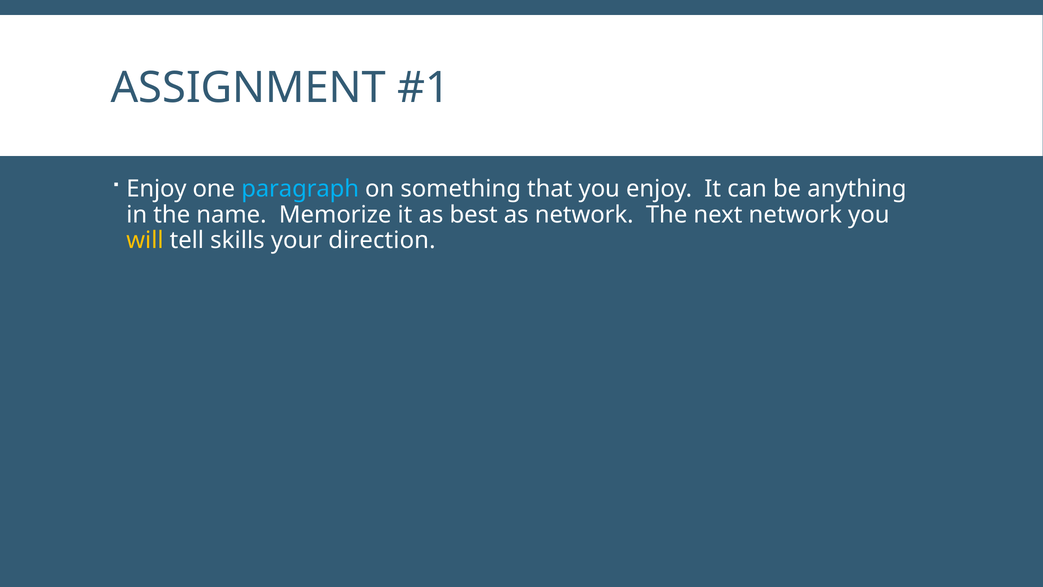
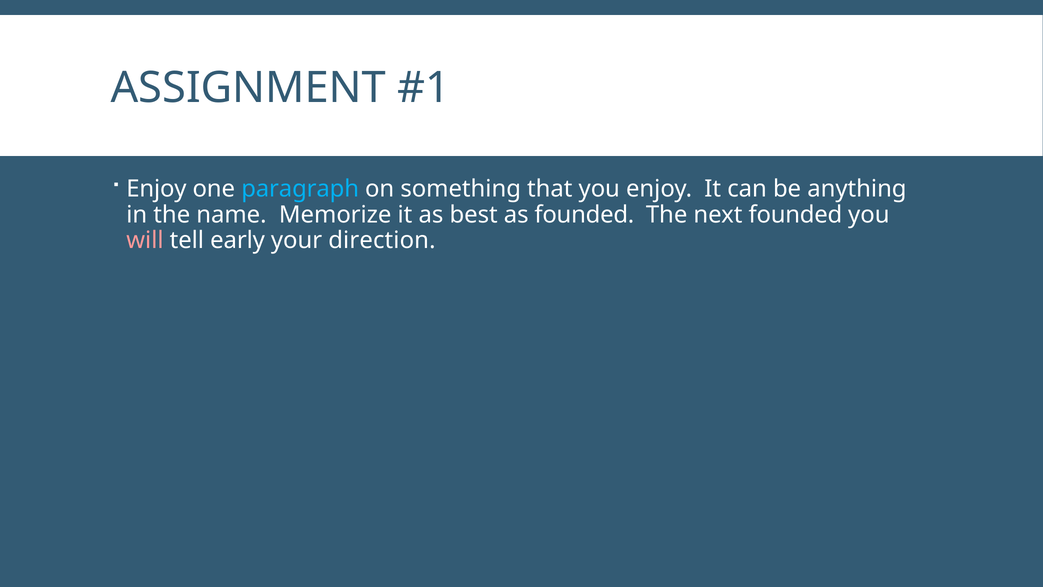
as network: network -> founded (584, 215)
next network: network -> founded (795, 215)
will colour: yellow -> pink (145, 240)
skills: skills -> early (238, 240)
